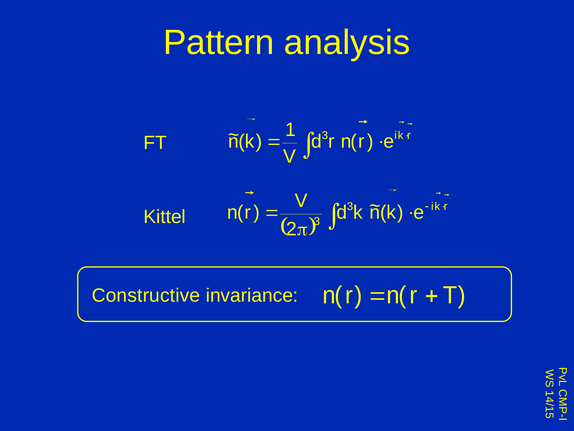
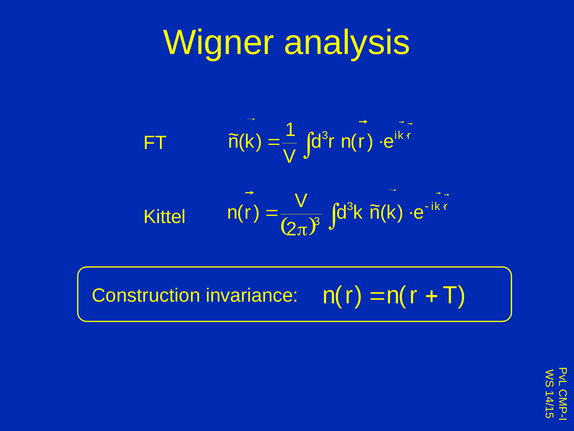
Pattern: Pattern -> Wigner (219, 42)
Constructive: Constructive -> Construction (146, 295)
